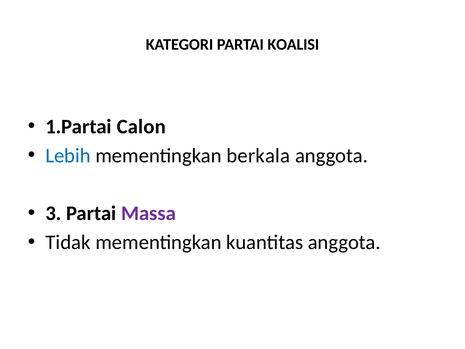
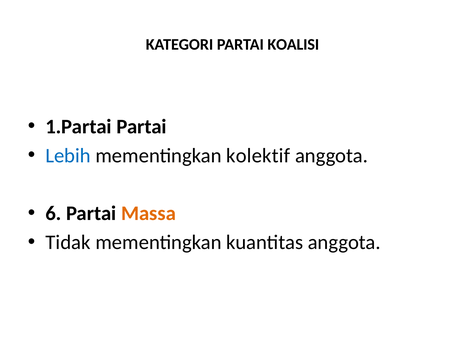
1.Partai Calon: Calon -> Partai (141, 126)
berkala: berkala -> kolektif (258, 155)
3: 3 -> 6 (53, 213)
Massa colour: purple -> orange (148, 213)
